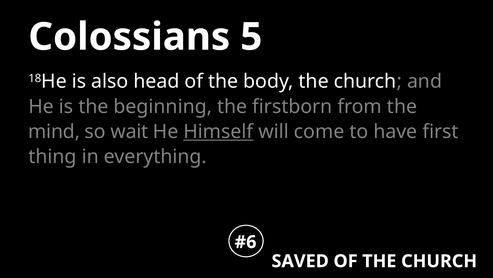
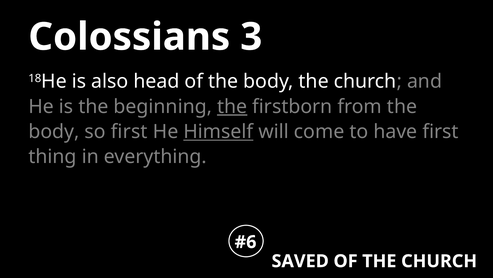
5: 5 -> 3 (251, 37)
the underline: none -> present (232, 106)
mind: mind -> body (54, 131)
so wait: wait -> first (129, 131)
